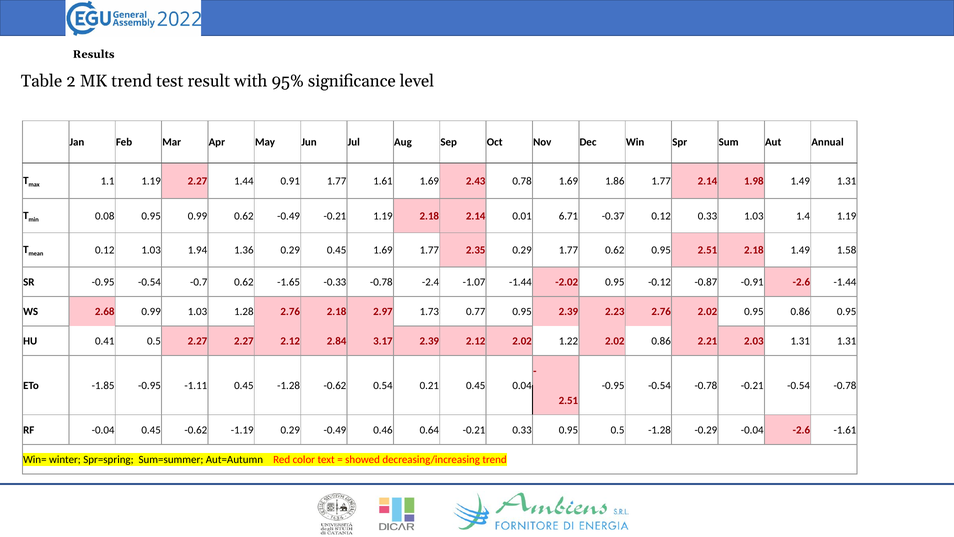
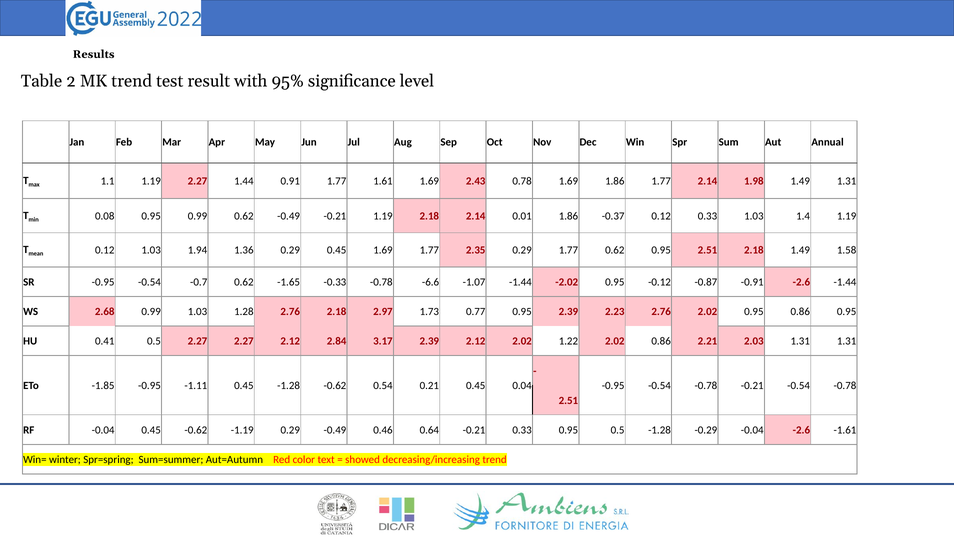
0.01 6.71: 6.71 -> 1.86 (568, 216)
-2.4: -2.4 -> -6.6 (431, 282)
